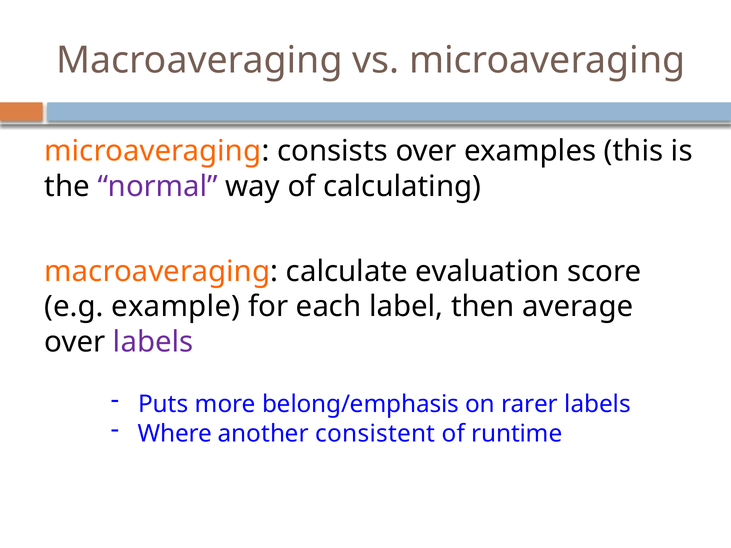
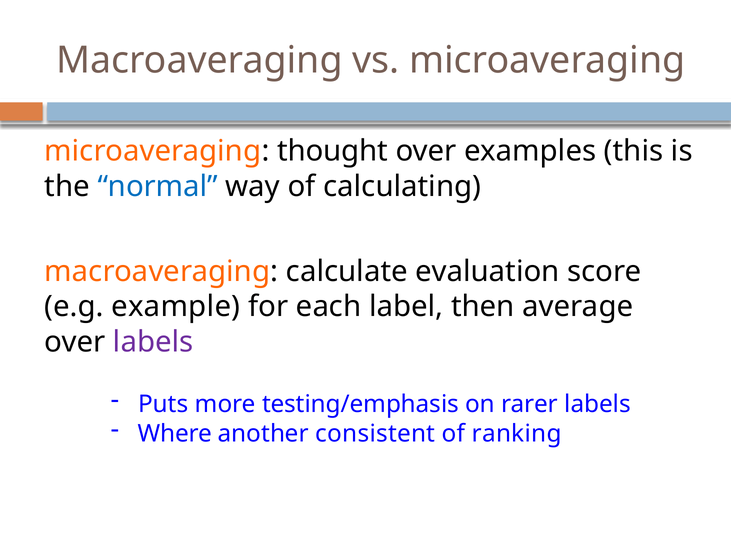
consists: consists -> thought (333, 151)
normal colour: purple -> blue (158, 187)
belong/emphasis: belong/emphasis -> testing/emphasis (360, 405)
runtime: runtime -> ranking (517, 434)
